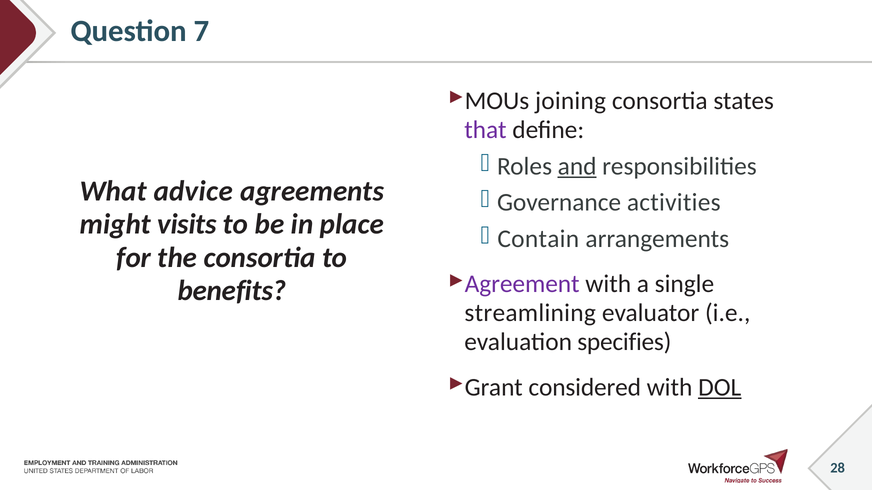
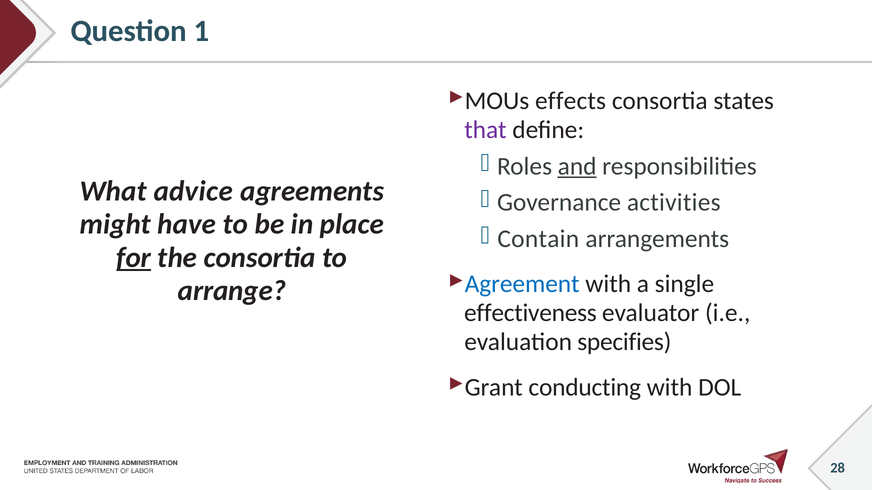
7: 7 -> 1 (202, 31)
joining: joining -> effects (571, 101)
visits: visits -> have (187, 225)
for underline: none -> present (134, 258)
Agreement colour: purple -> blue (522, 284)
benefits: benefits -> arrange (232, 291)
streamlining: streamlining -> effectiveness (530, 313)
considered: considered -> conducting (585, 388)
DOL underline: present -> none (720, 388)
